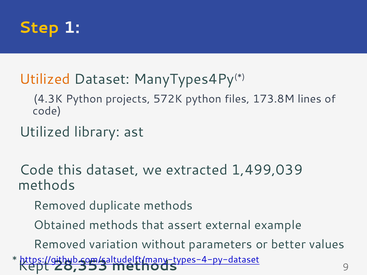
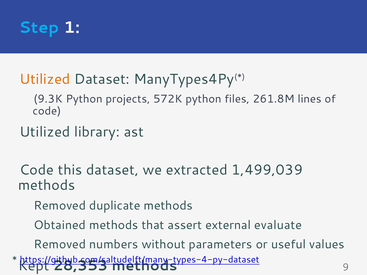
Step colour: yellow -> light blue (39, 28)
4.3K: 4.3K -> 9.3K (48, 99)
173.8M: 173.8M -> 261.8M (274, 99)
example: example -> evaluate (278, 225)
variation: variation -> numbers (114, 244)
better: better -> useful (288, 244)
